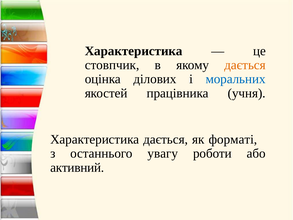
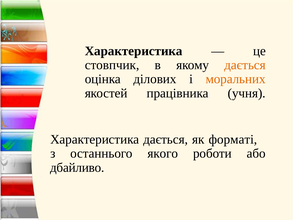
моральних colour: blue -> orange (236, 79)
увагу: увагу -> якого (163, 153)
активний: активний -> дбайливо (77, 167)
